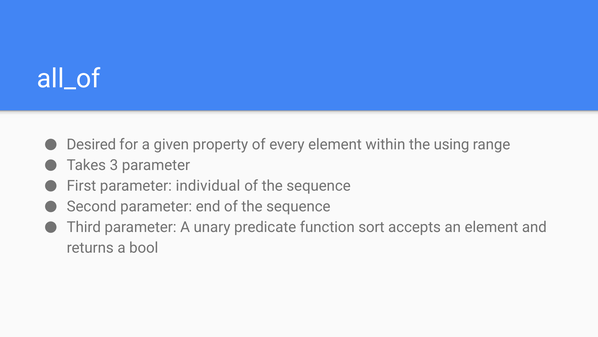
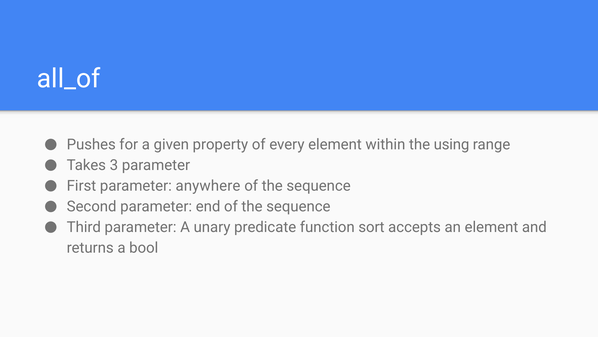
Desired: Desired -> Pushes (91, 144)
individual: individual -> anywhere (208, 185)
